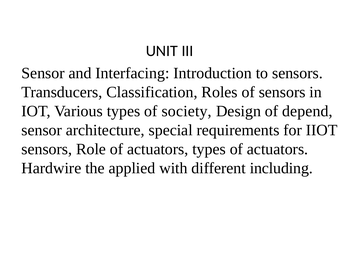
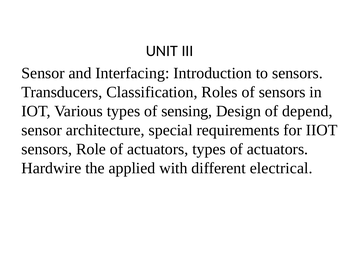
society: society -> sensing (187, 111)
including: including -> electrical (281, 169)
